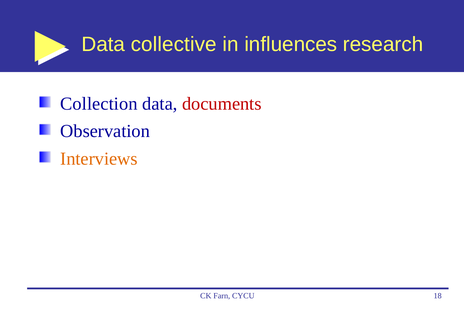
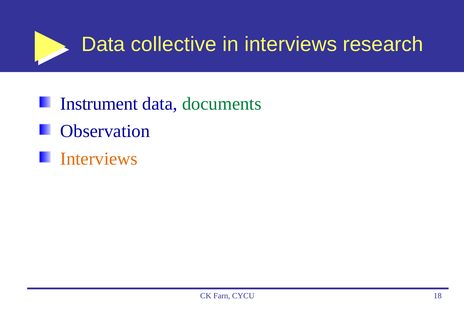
in influences: influences -> interviews (291, 44)
Collection: Collection -> Instrument (99, 104)
documents colour: red -> green (222, 104)
